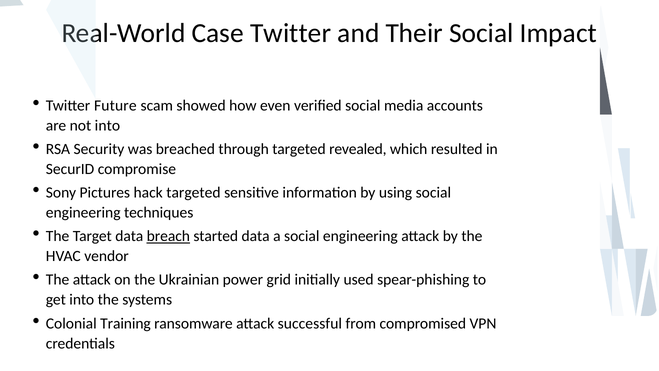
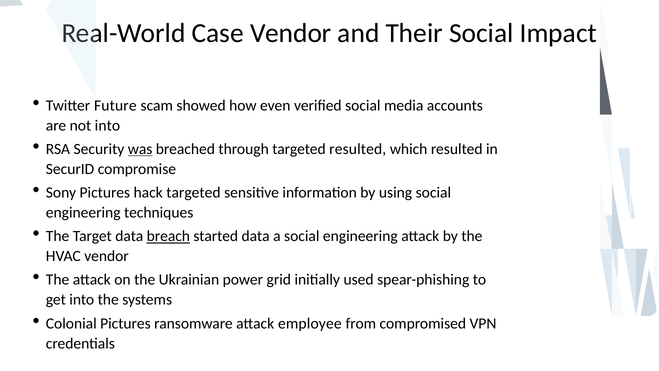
Case Twitter: Twitter -> Vendor (291, 33)
was underline: none -> present (140, 149)
targeted revealed: revealed -> resulted (358, 149)
Colonial Training: Training -> Pictures (125, 323)
successful: successful -> employee (310, 323)
